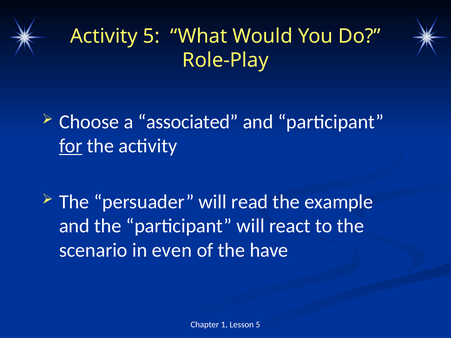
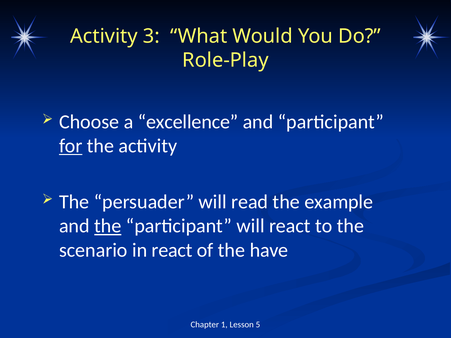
Activity 5: 5 -> 3 (151, 36)
associated: associated -> excellence (188, 122)
the underline: none -> present (108, 226)
in even: even -> react (172, 250)
